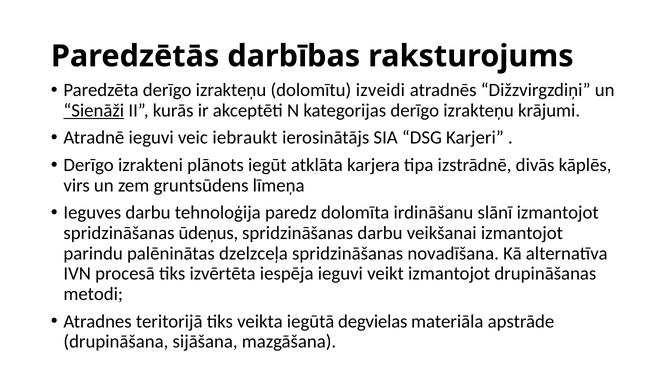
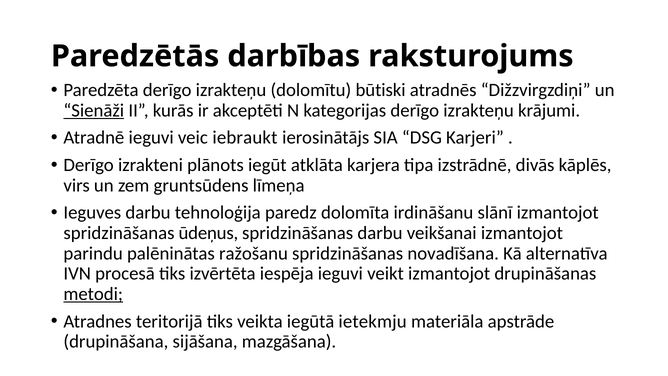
izveidi: izveidi -> būtiski (381, 90)
dzelzceļa: dzelzceļa -> ražošanu (253, 253)
metodi underline: none -> present (93, 294)
degvielas: degvielas -> ietekmju (373, 321)
